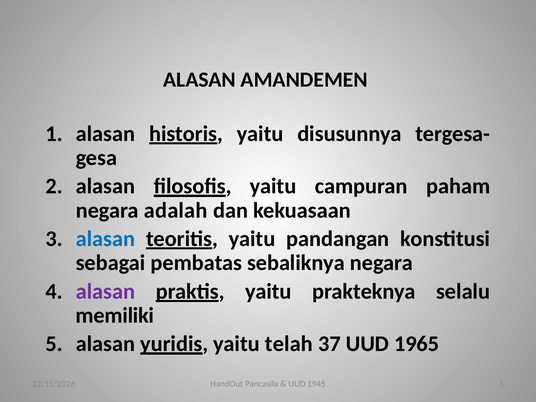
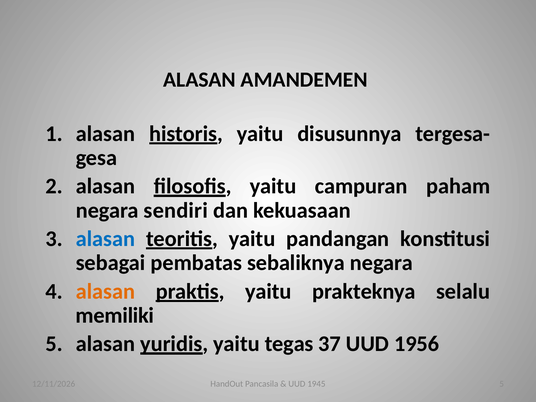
adalah: adalah -> sendiri (176, 210)
alasan colour: purple -> orange (105, 291)
telah: telah -> tegas (289, 344)
1965: 1965 -> 1956 (417, 344)
